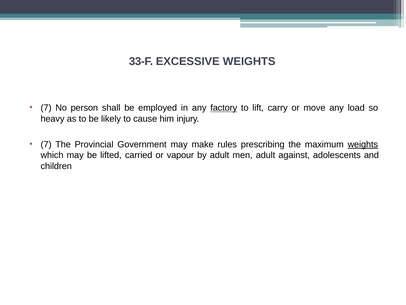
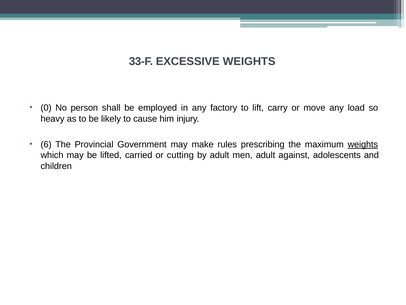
7: 7 -> 0 (46, 108)
factory underline: present -> none (224, 108)
7: 7 -> 6 (46, 144)
vapour: vapour -> cutting (180, 155)
